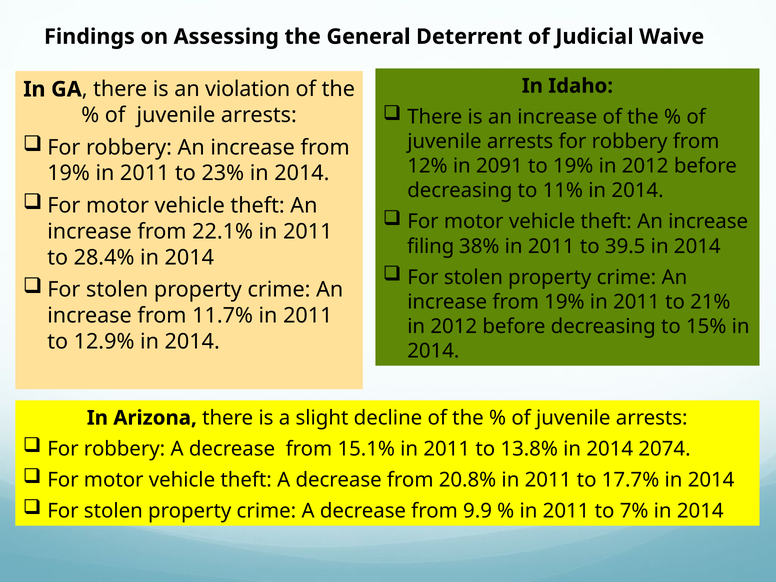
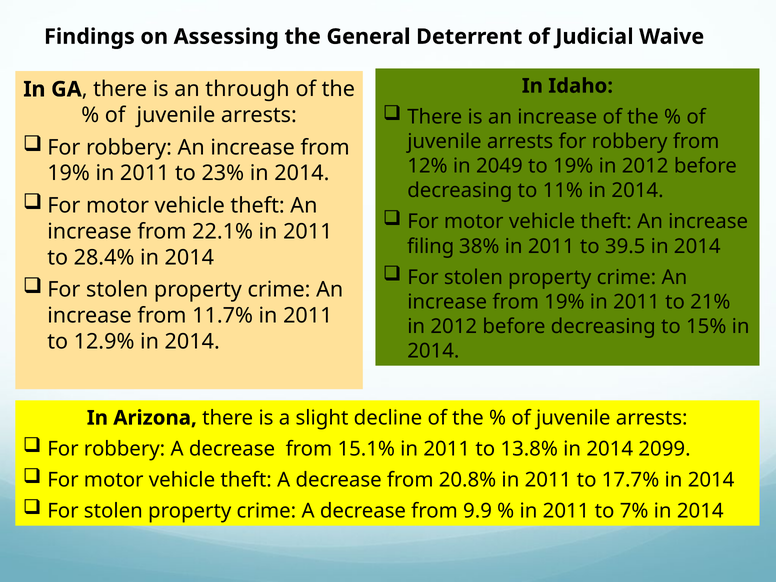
violation: violation -> through (247, 89)
2091: 2091 -> 2049 (499, 166)
2074: 2074 -> 2099 (665, 449)
